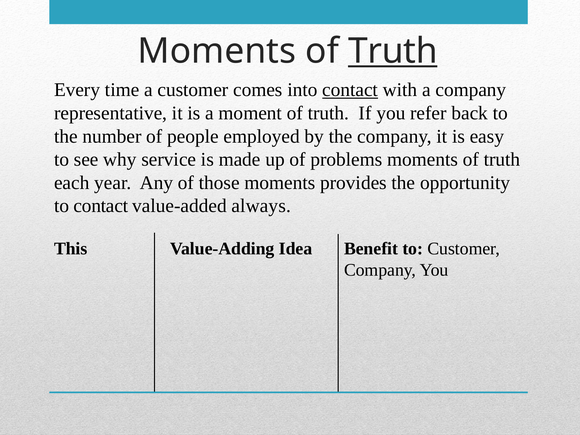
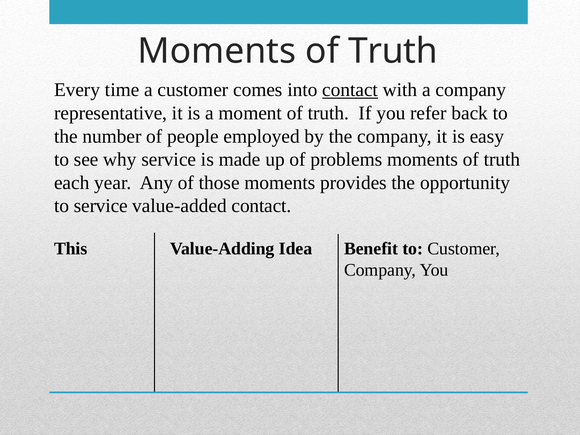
Truth underline: present -> none (393, 51)
to contact: contact -> service (101, 206)
value-added always: always -> contact (261, 206)
